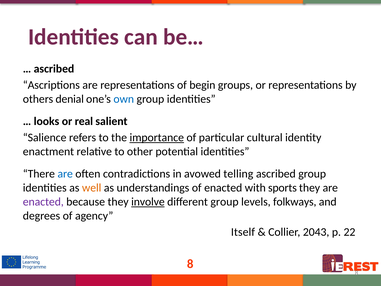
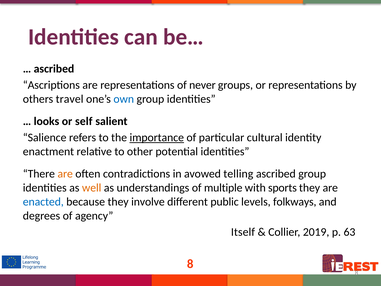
begin: begin -> never (202, 85)
denial: denial -> travel (70, 99)
real: real -> self (84, 121)
are colour: blue -> orange (65, 174)
of enacted: enacted -> multiple (223, 188)
enacted colour: purple -> blue (43, 202)
involve underline: present -> none (148, 202)
different group: group -> public (225, 202)
2043: 2043 -> 2019 (316, 232)
22: 22 -> 63 (349, 232)
